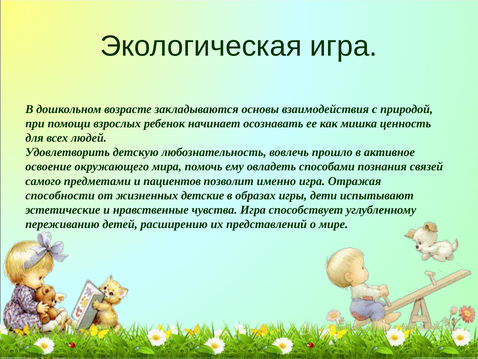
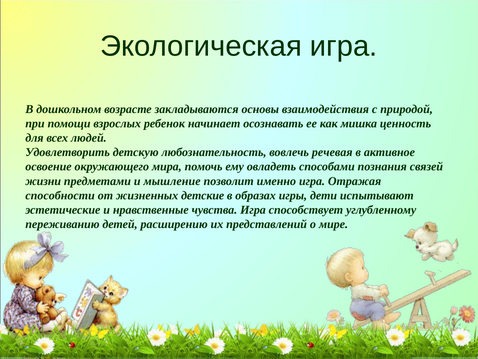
прошло: прошло -> речевая (332, 152)
самого: самого -> жизни (43, 181)
пациентов: пациентов -> мышление (172, 181)
